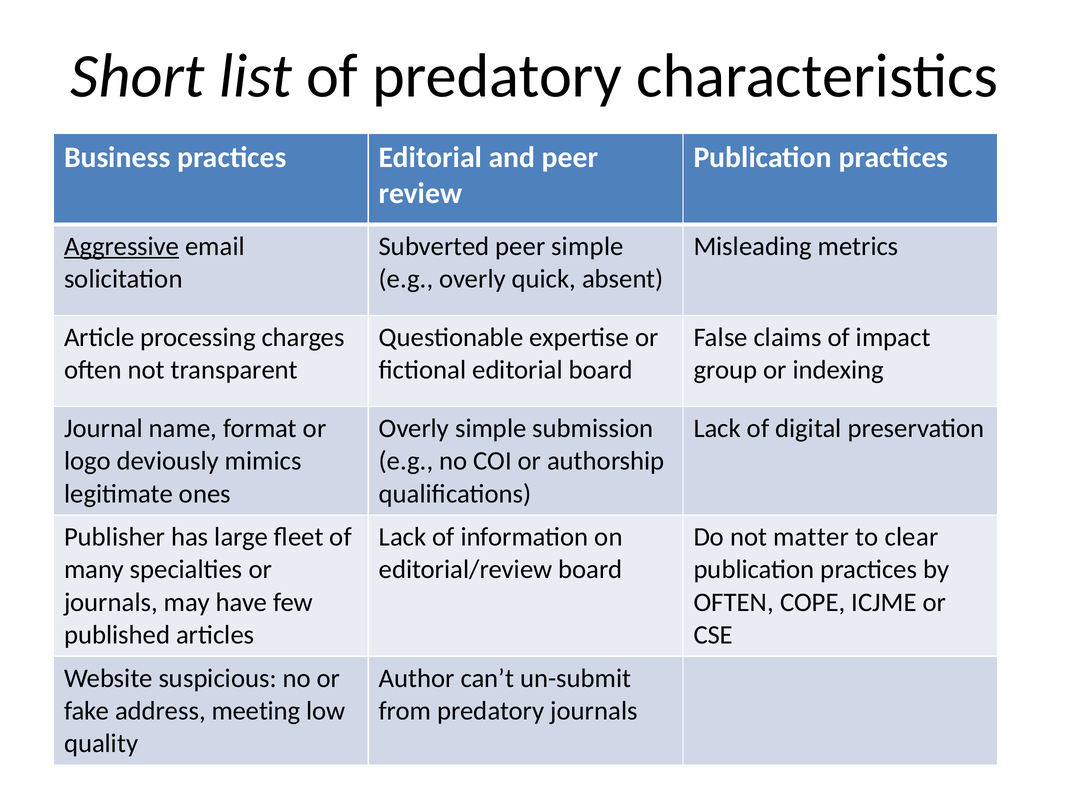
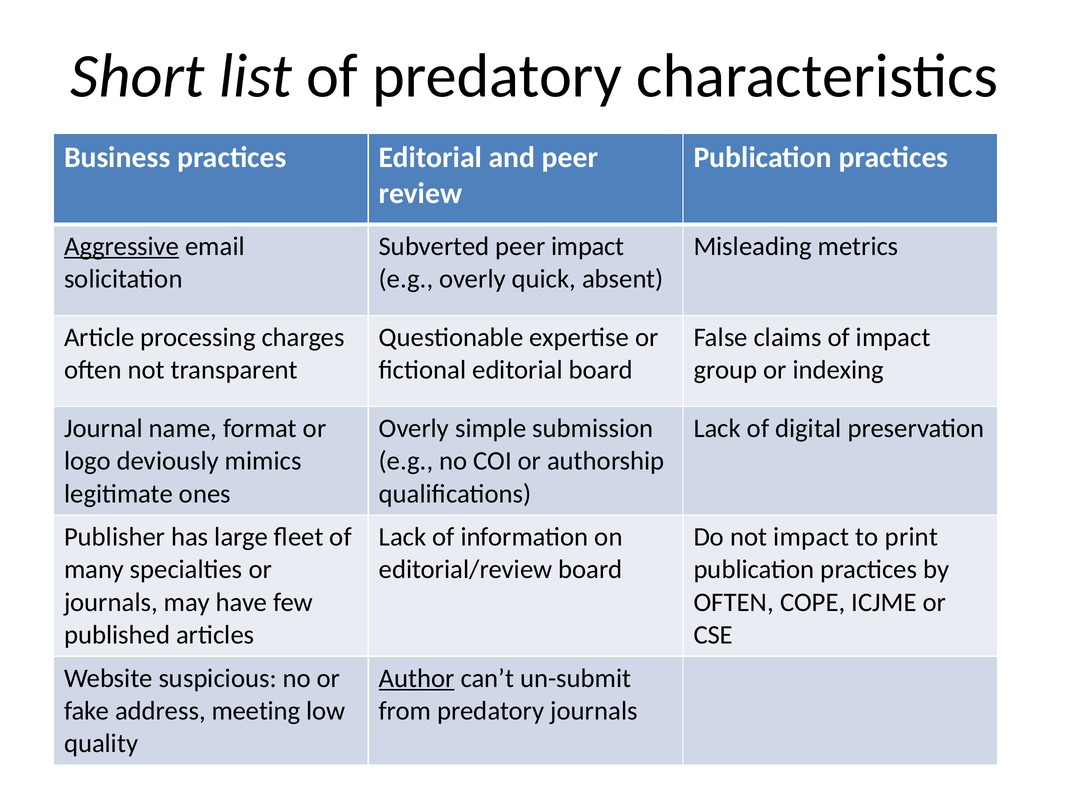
peer simple: simple -> impact (588, 246)
not matter: matter -> impact (811, 537)
clear: clear -> print (911, 537)
Author underline: none -> present (417, 678)
